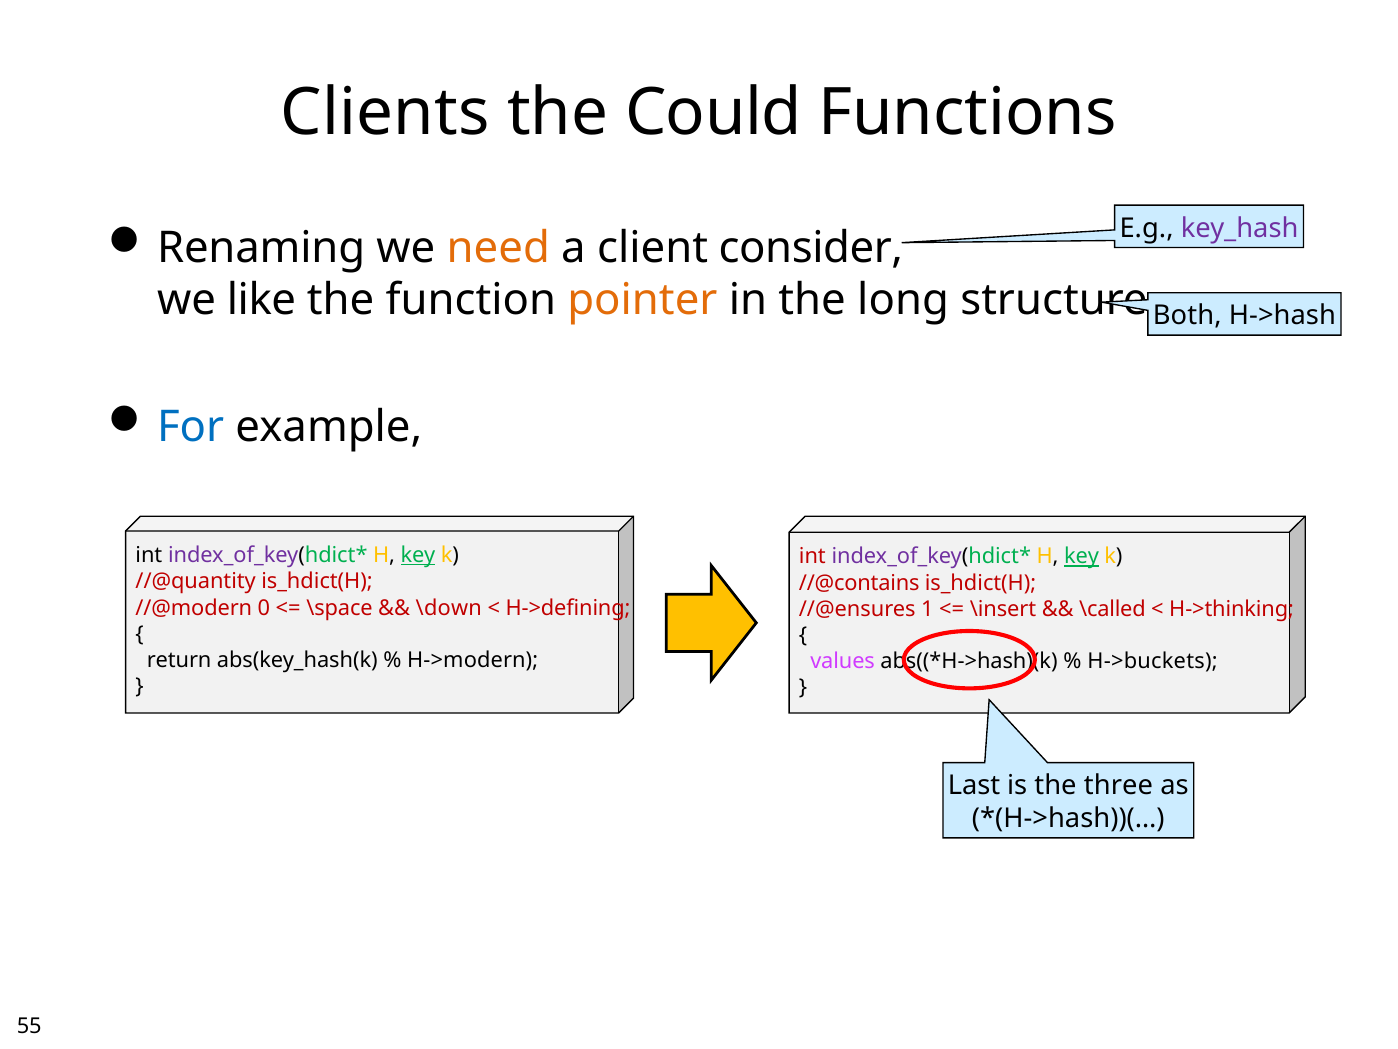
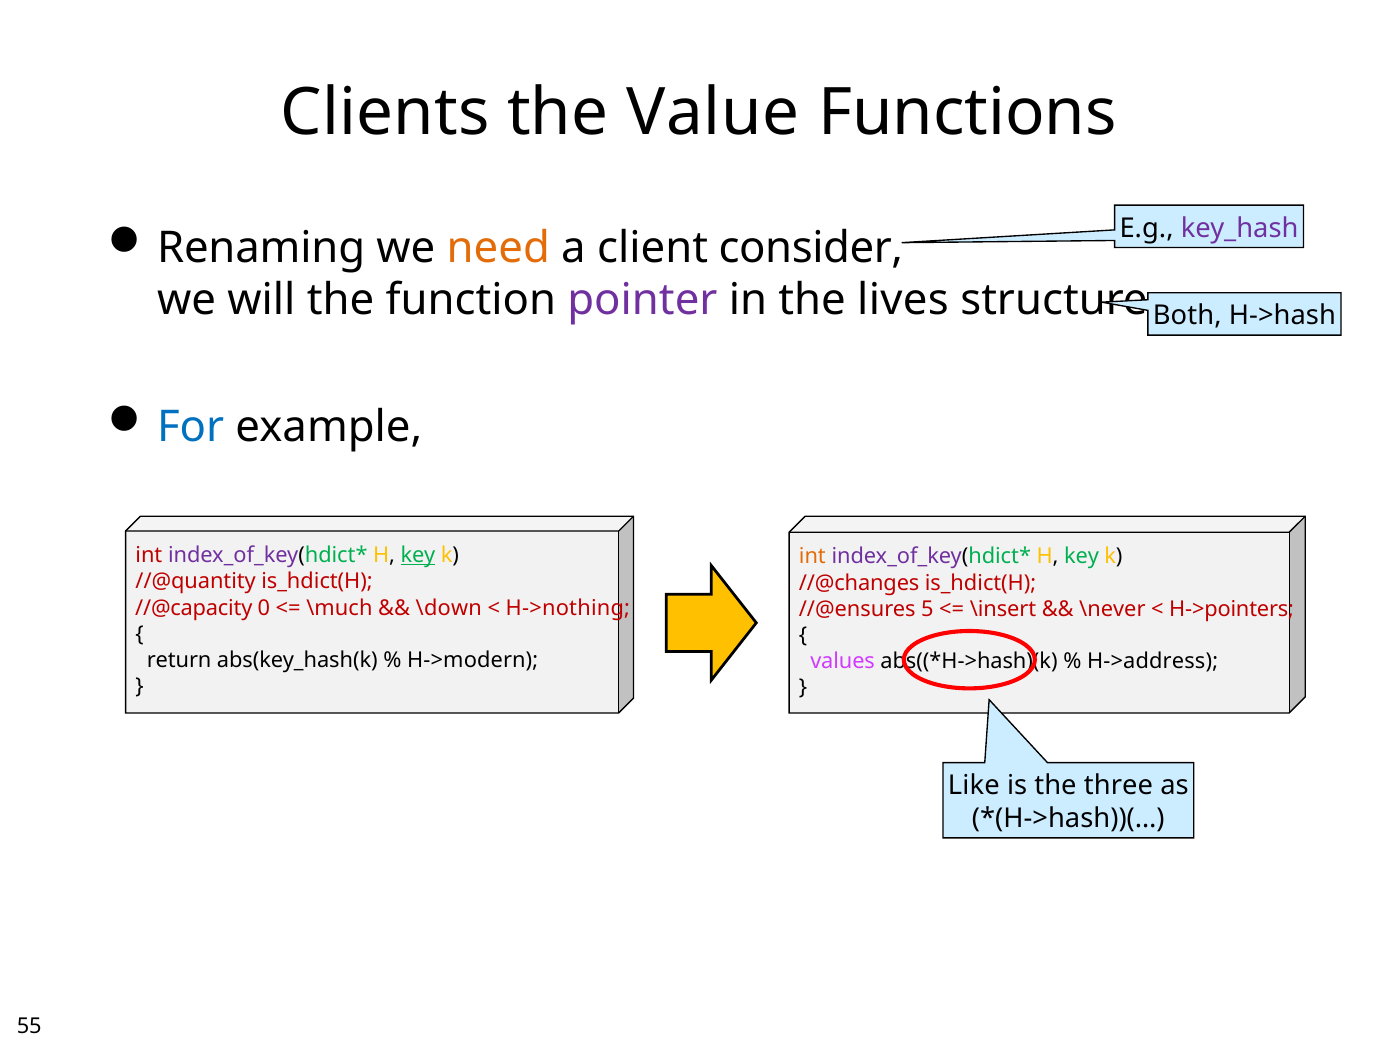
Could: Could -> Value (713, 112)
like: like -> will (261, 300)
pointer colour: orange -> purple (642, 300)
long: long -> lives (903, 300)
int colour: black -> red (149, 555)
int colour: red -> orange (812, 556)
key underline: present -> none (1082, 556)
//@contains: //@contains -> //@changes (859, 583)
//@modern: //@modern -> //@capacity (194, 608)
\space: \space -> \much (339, 608)
H->defining: H->defining -> H->nothing (568, 608)
1: 1 -> 5 (927, 609)
\called: \called -> \never (1112, 609)
H->thinking: H->thinking -> H->pointers (1232, 609)
H->buckets: H->buckets -> H->address (1153, 661)
Last: Last -> Like (974, 785)
